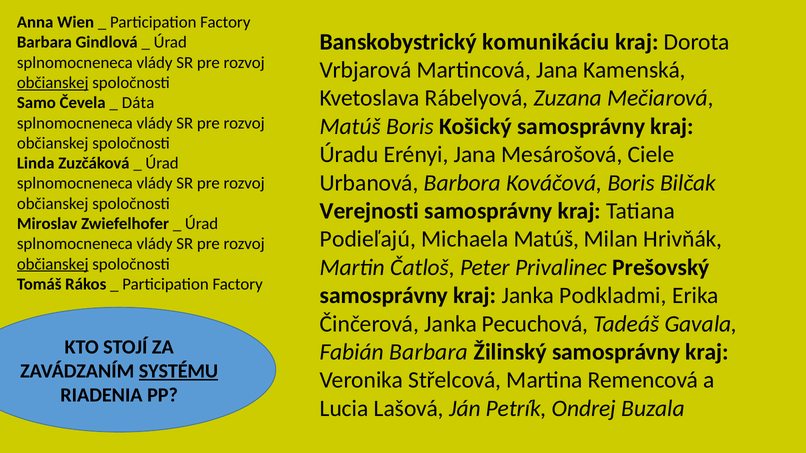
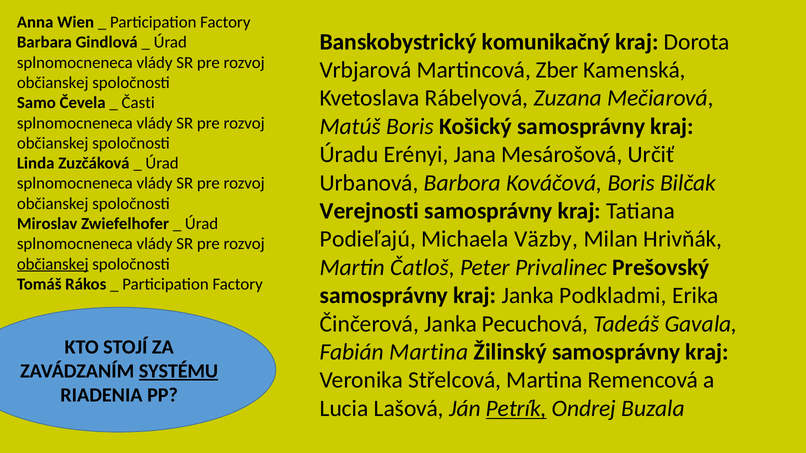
komunikáciu: komunikáciu -> komunikačný (546, 42)
Martincová Jana: Jana -> Zber (557, 70)
občianskej underline: present -> none (53, 83)
Dáta: Dáta -> Časti (138, 103)
Ciele: Ciele -> Určiť (651, 155)
Michaela Matúš: Matúš -> Väzby (546, 239)
Fabián Barbara: Barbara -> Martina (429, 352)
Petrík underline: none -> present (516, 409)
